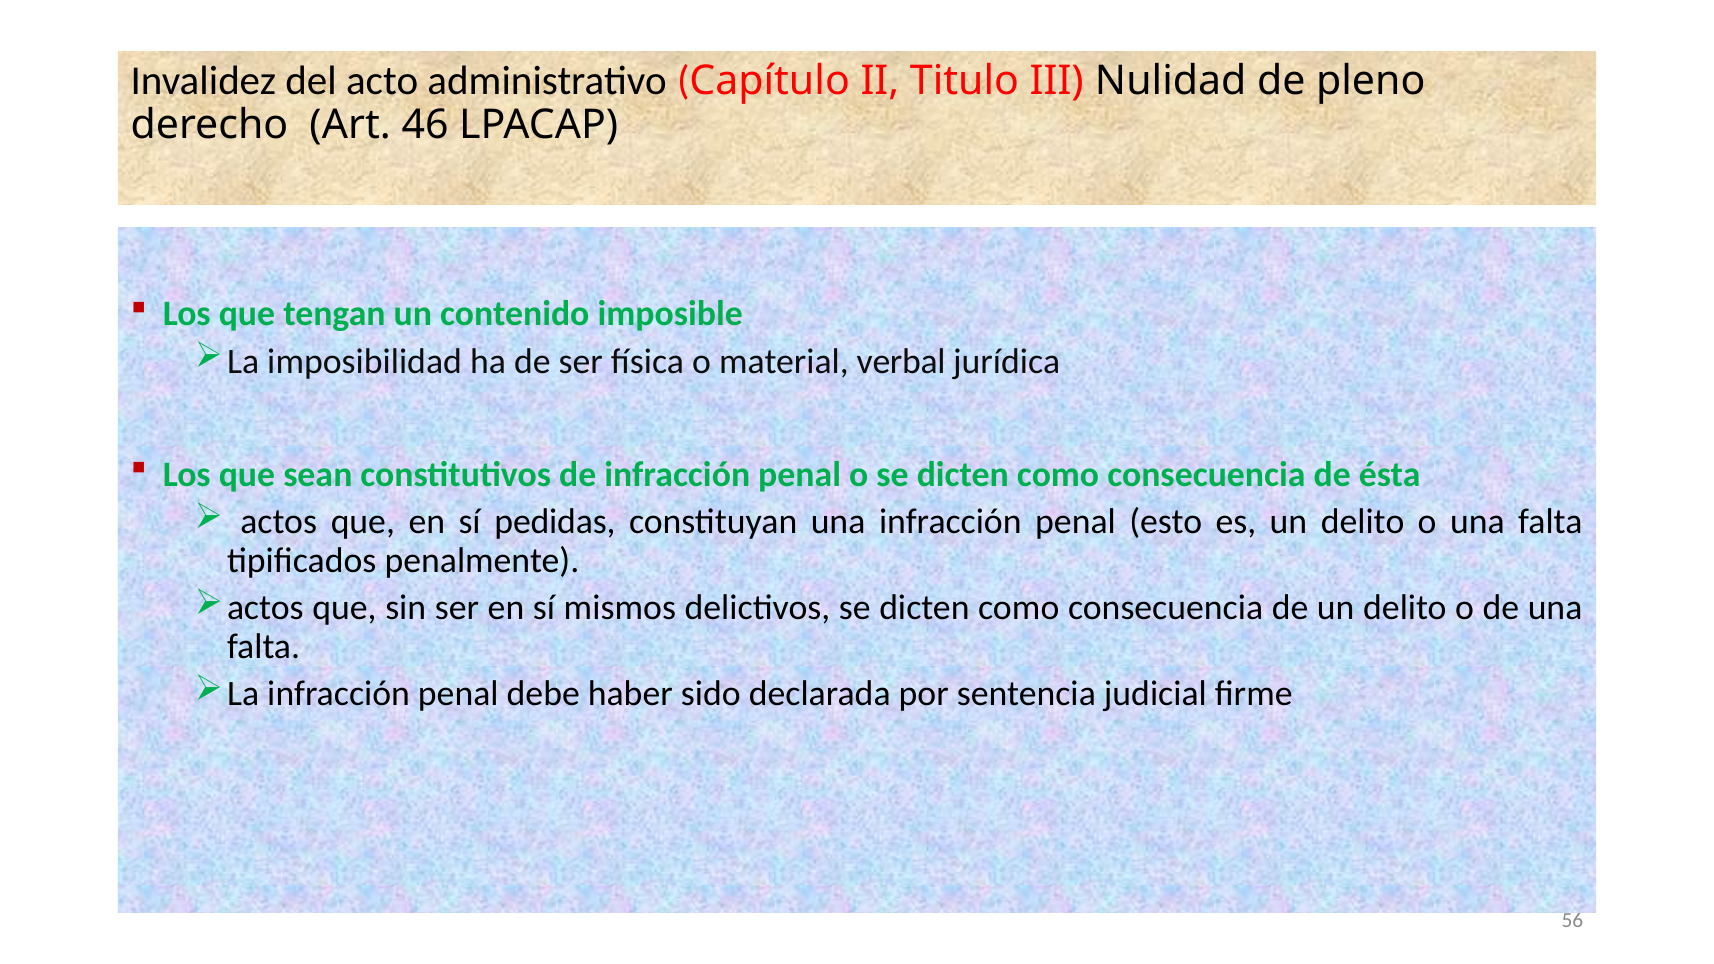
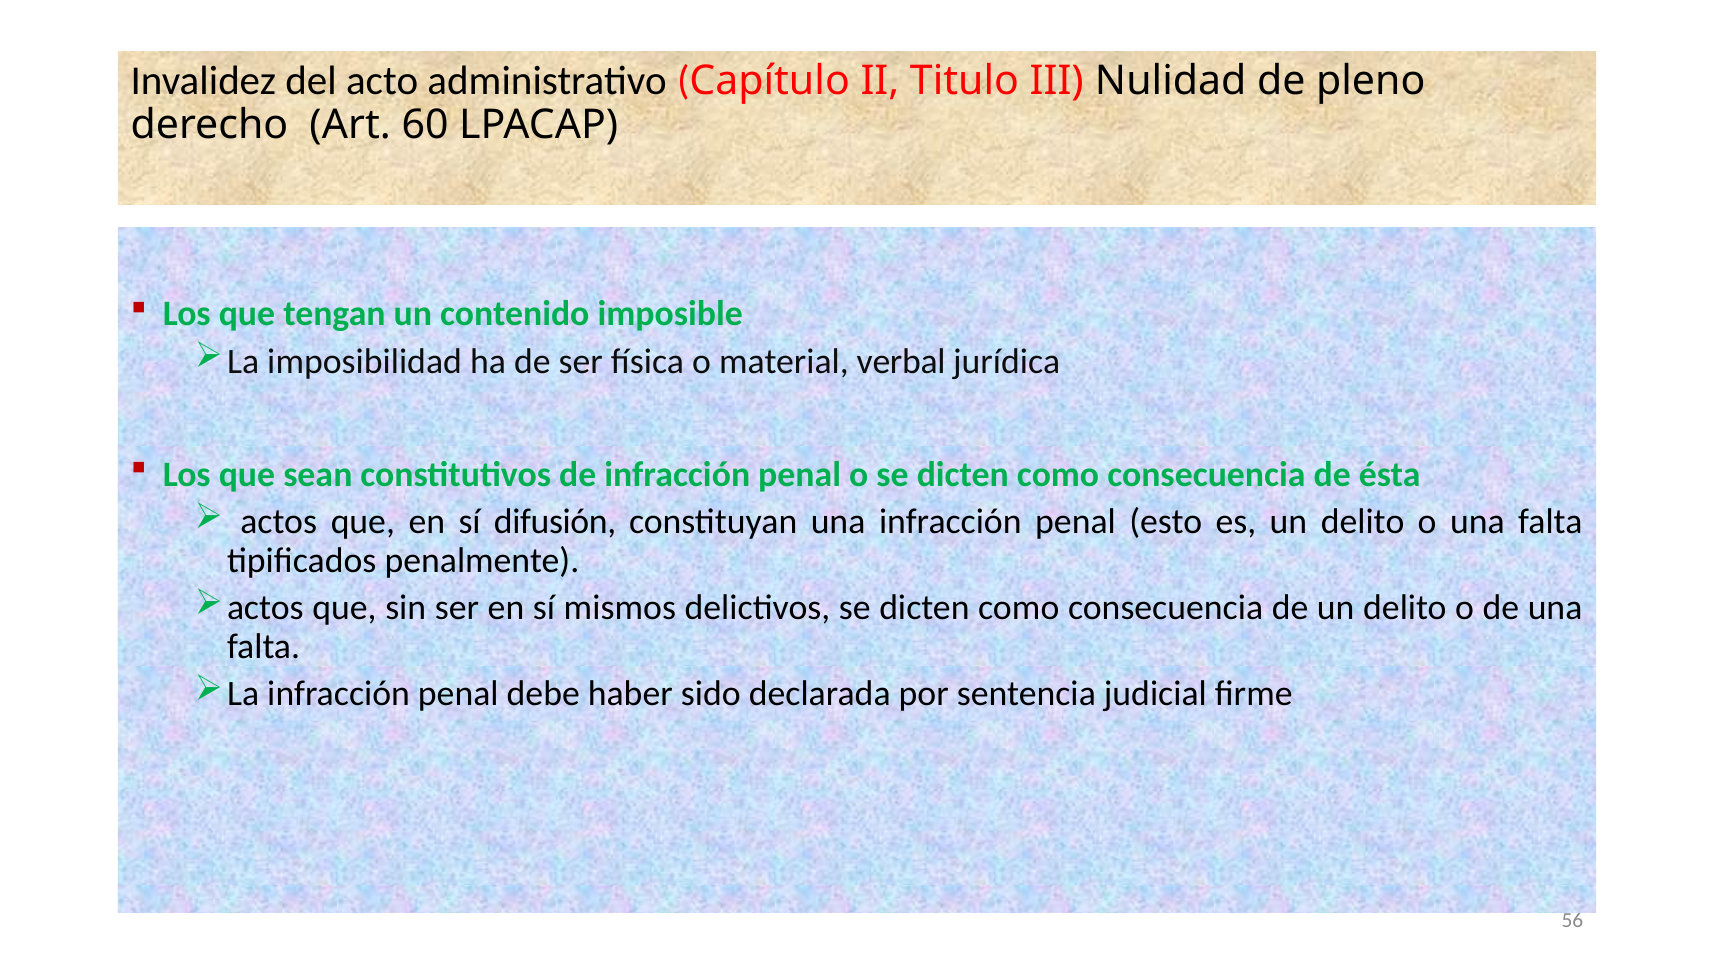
46: 46 -> 60 (425, 125)
pedidas: pedidas -> difusión (555, 522)
